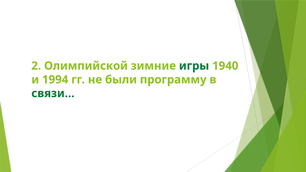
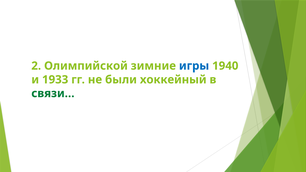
игры colour: green -> blue (194, 66)
1994: 1994 -> 1933 (55, 80)
программу: программу -> хоккейный (173, 80)
